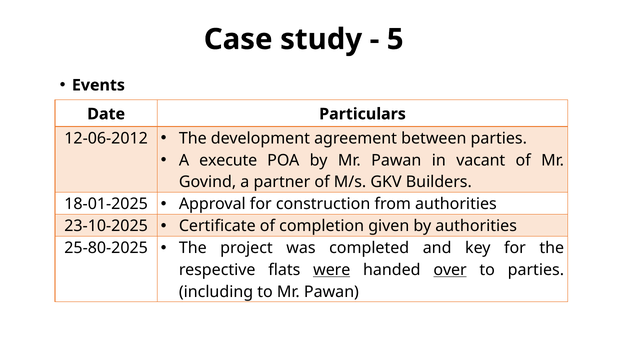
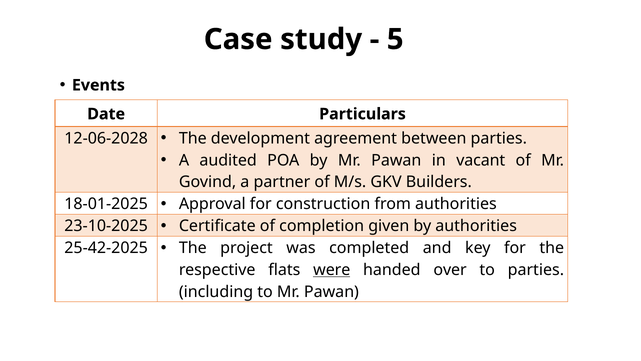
12-06-2012: 12-06-2012 -> 12-06-2028 (106, 138)
execute: execute -> audited (228, 160)
25-80-2025: 25-80-2025 -> 25-42-2025 (106, 248)
over underline: present -> none (450, 270)
